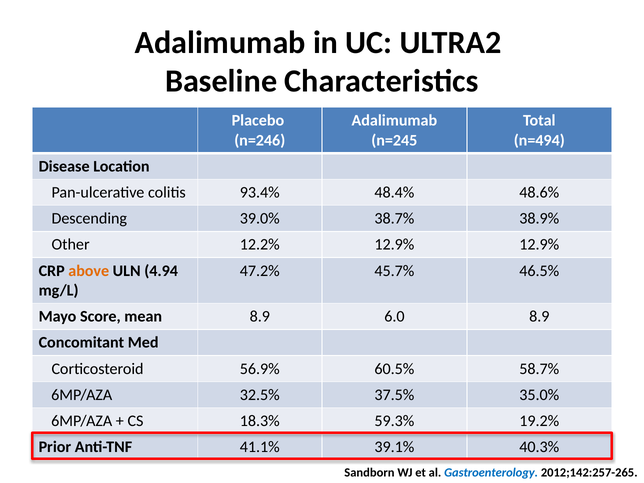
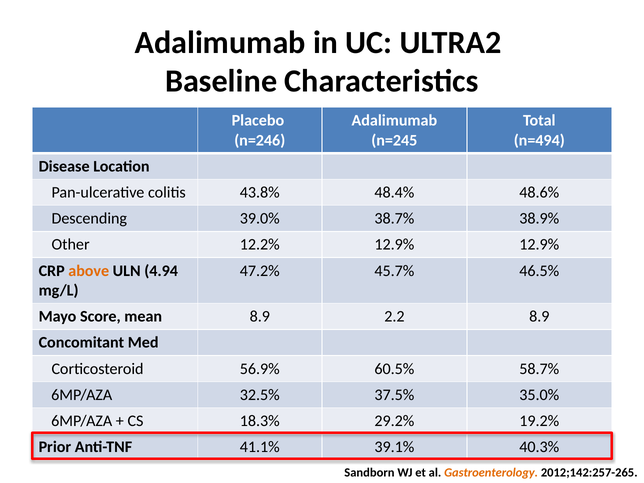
93.4%: 93.4% -> 43.8% (260, 192)
6.0: 6.0 -> 2.2 (394, 317)
59.3%: 59.3% -> 29.2% (394, 421)
Gastroenterology colour: blue -> orange (491, 472)
